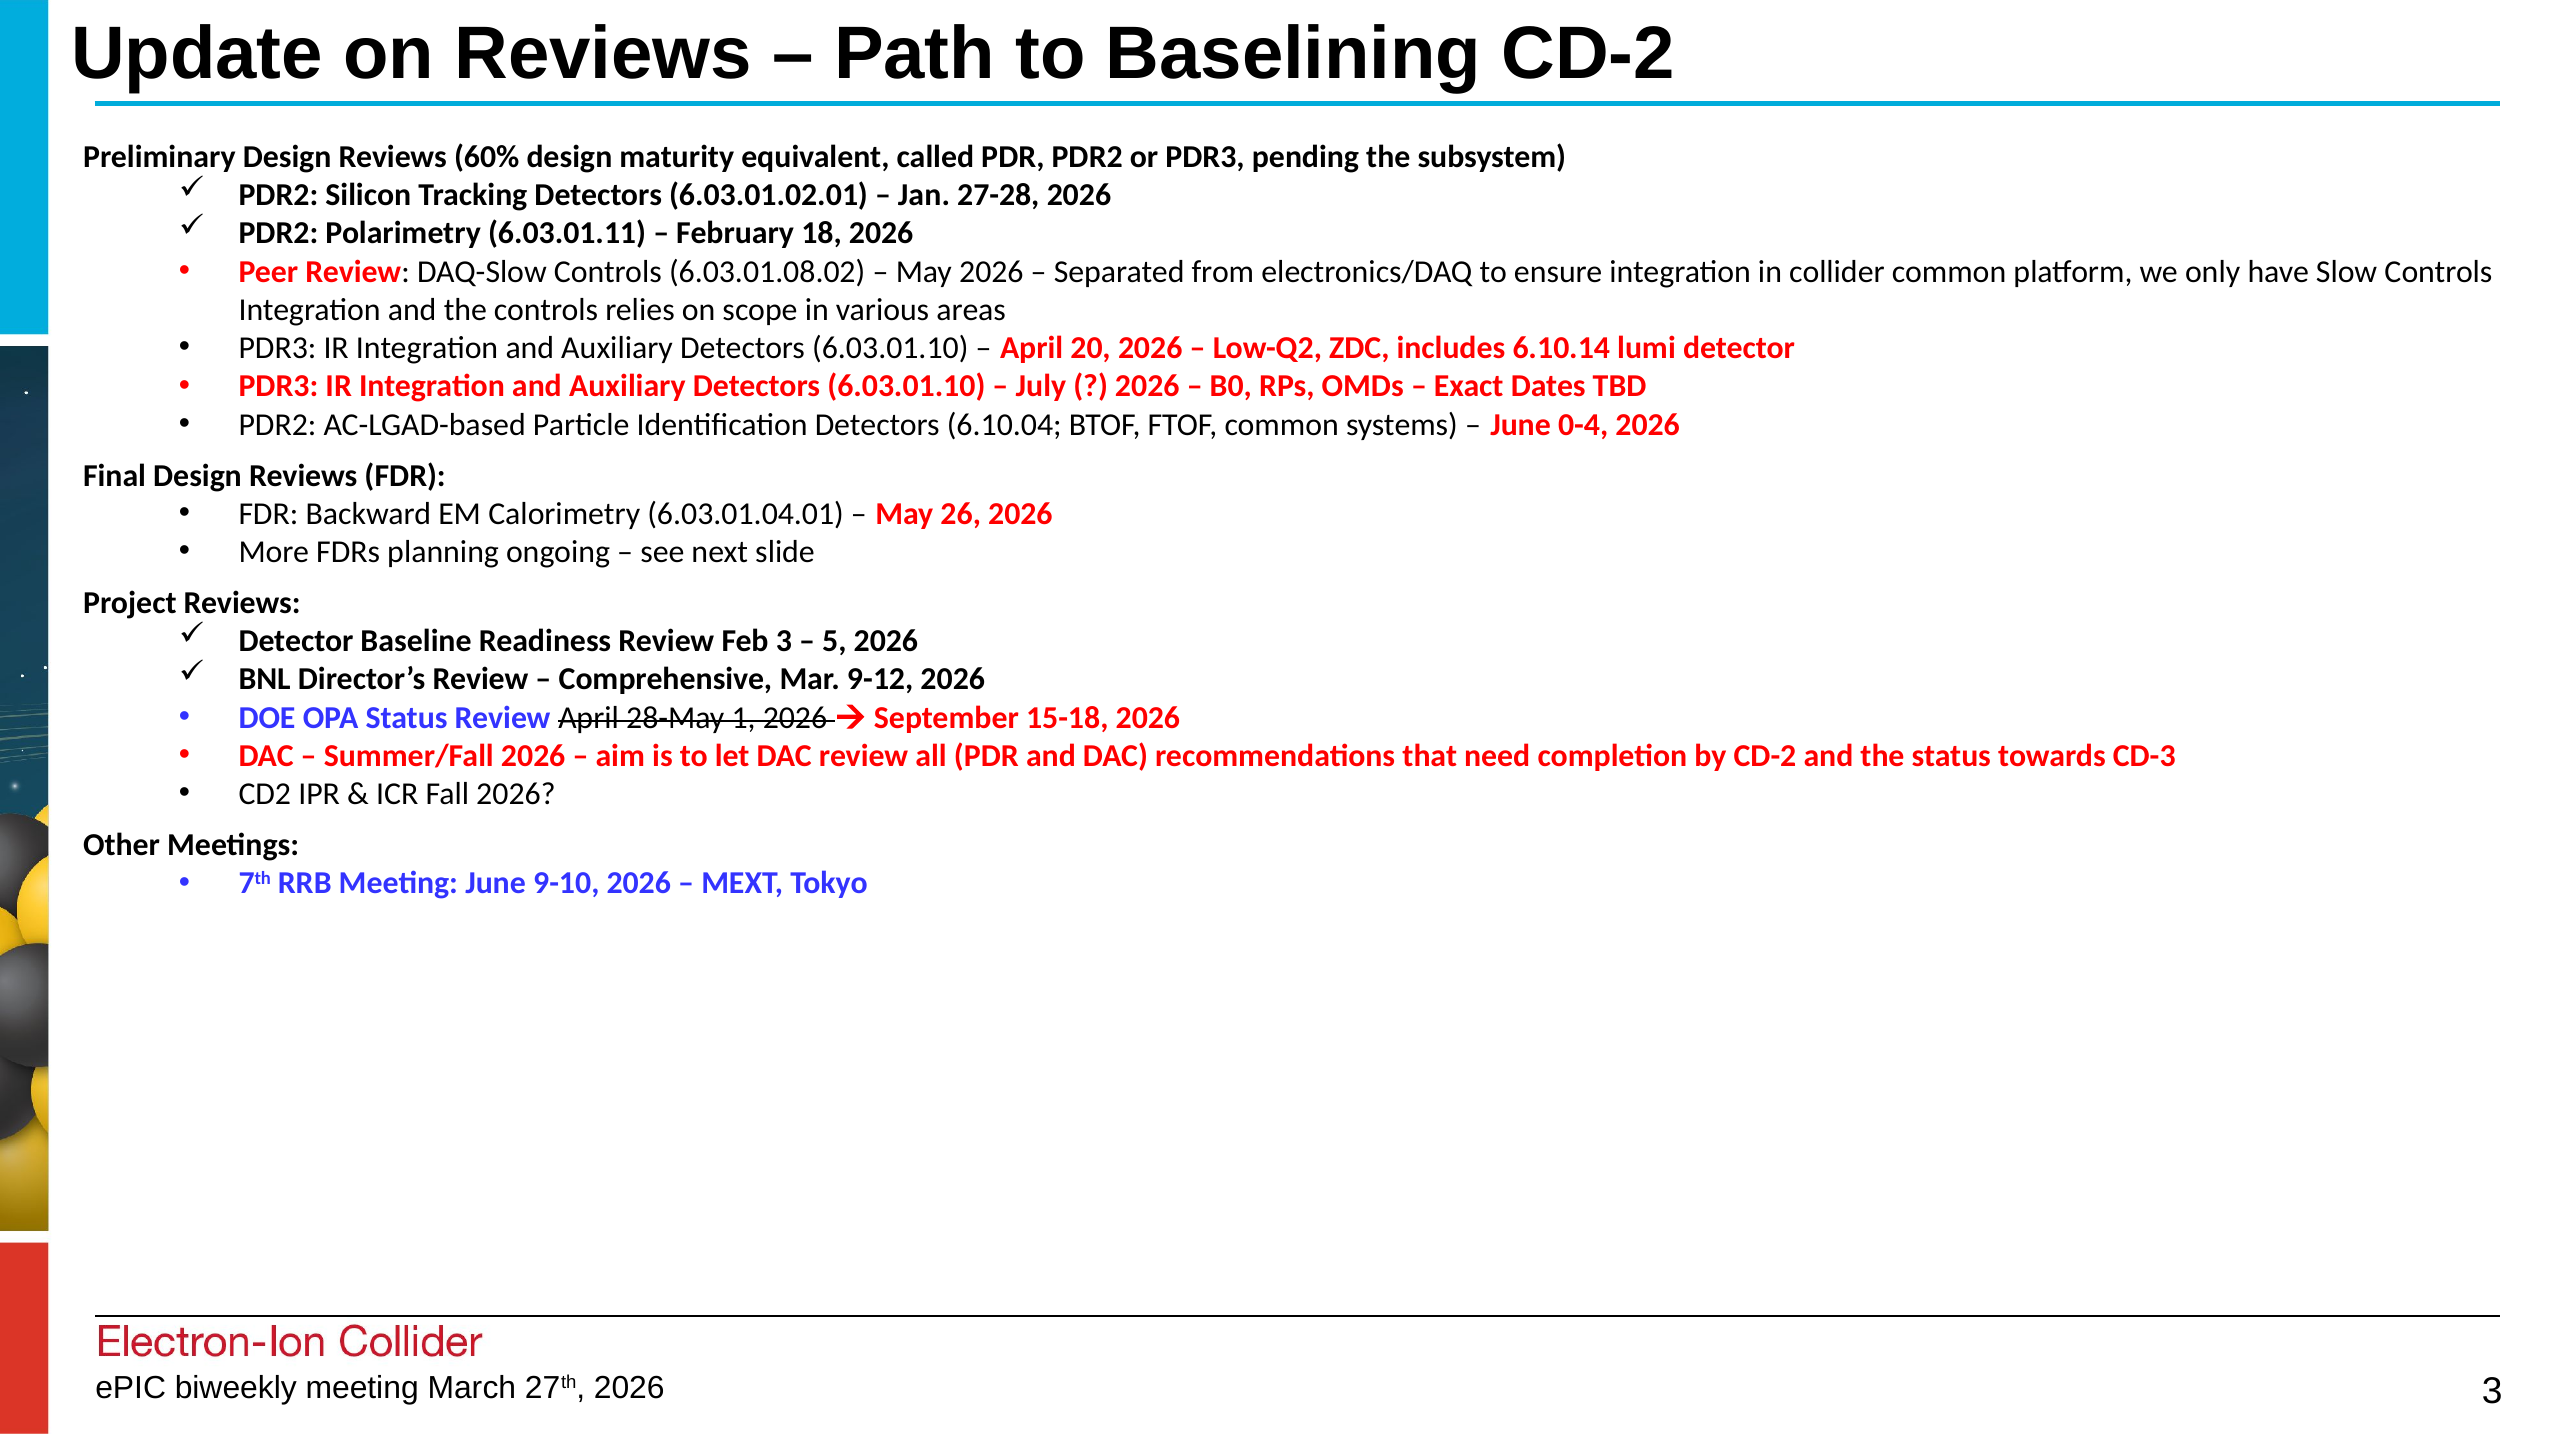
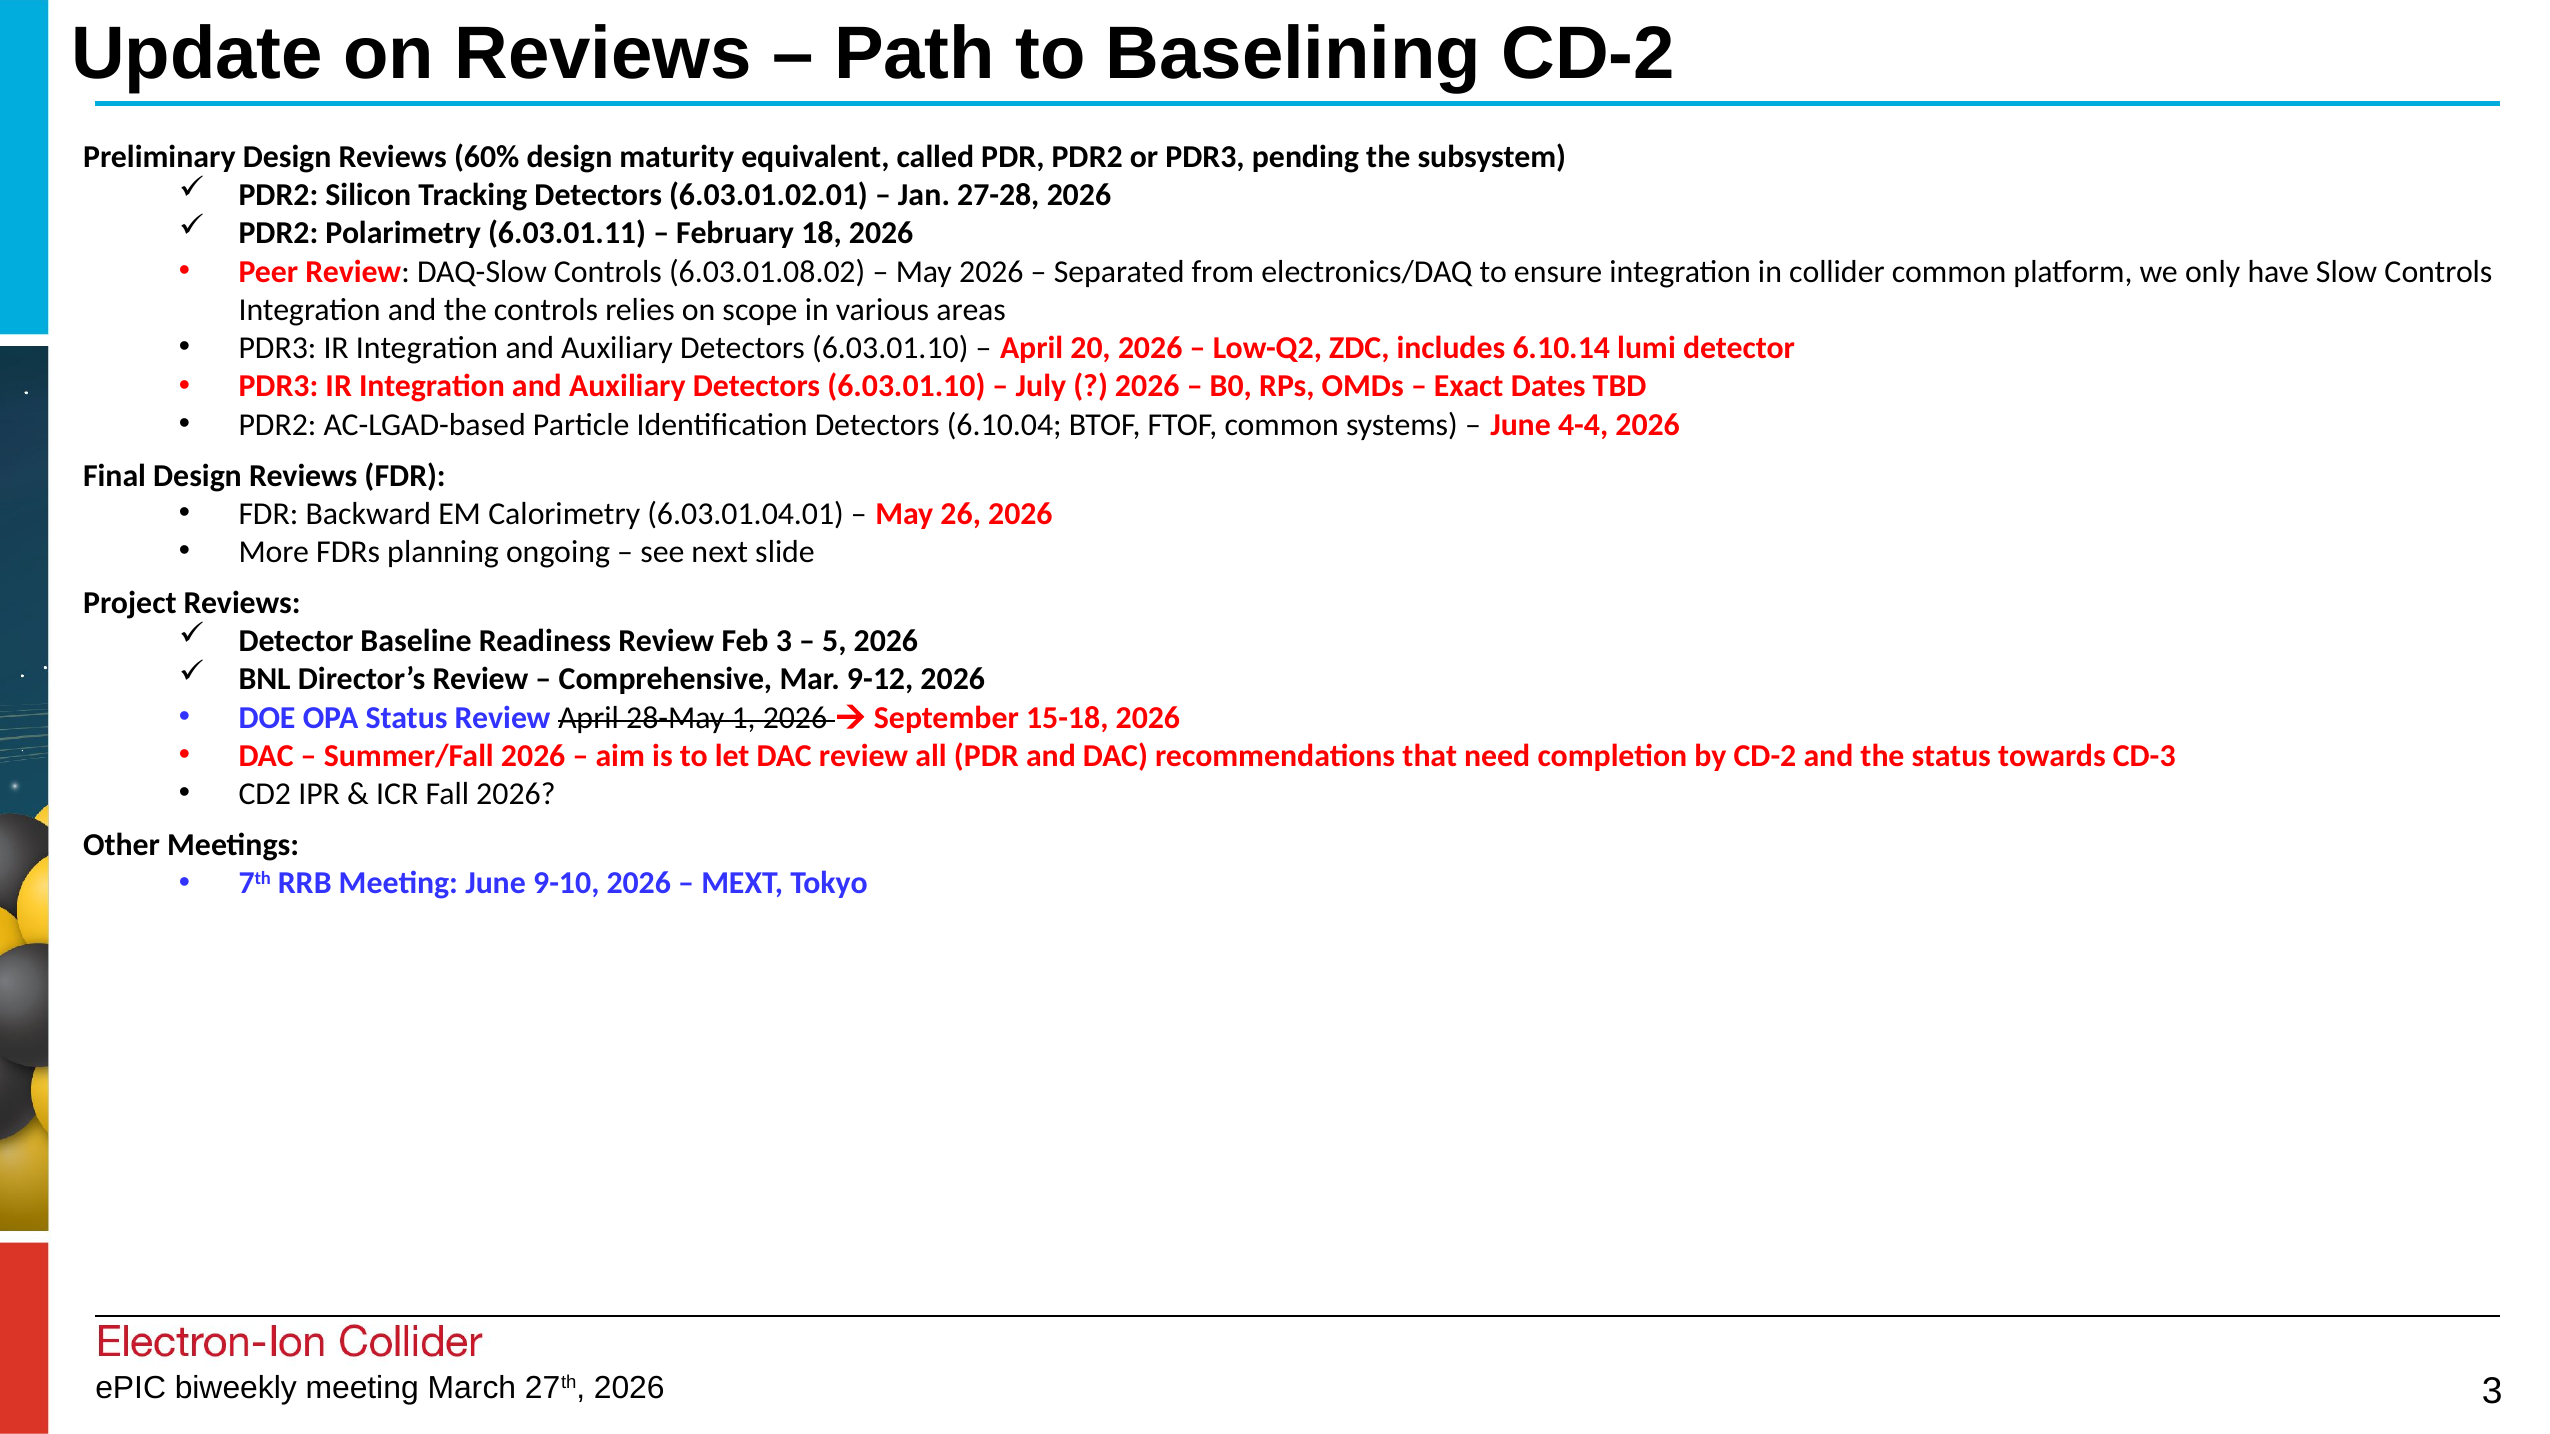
0-4: 0-4 -> 4-4 (1583, 425)
